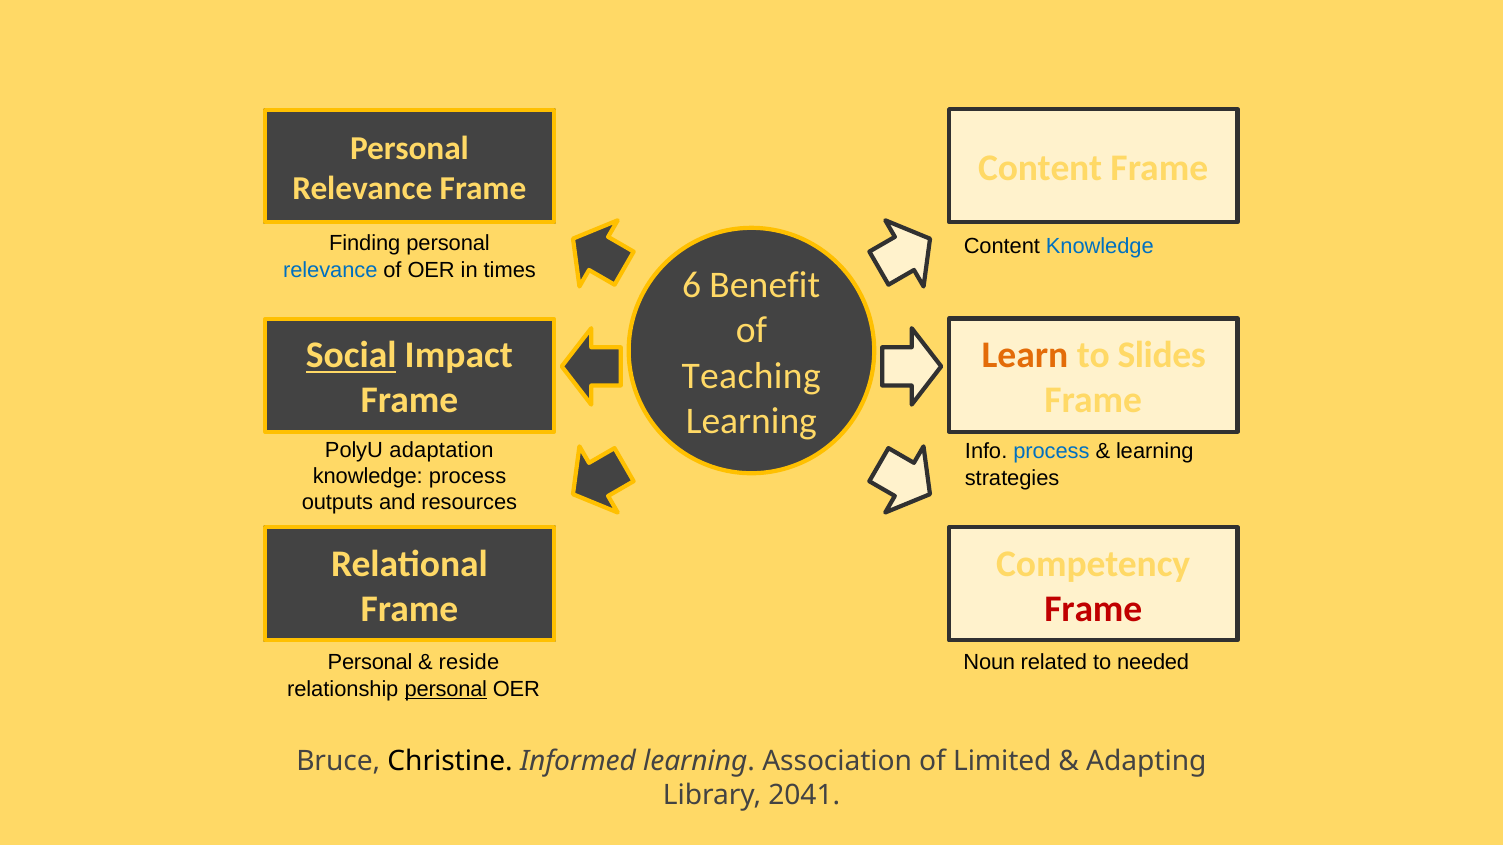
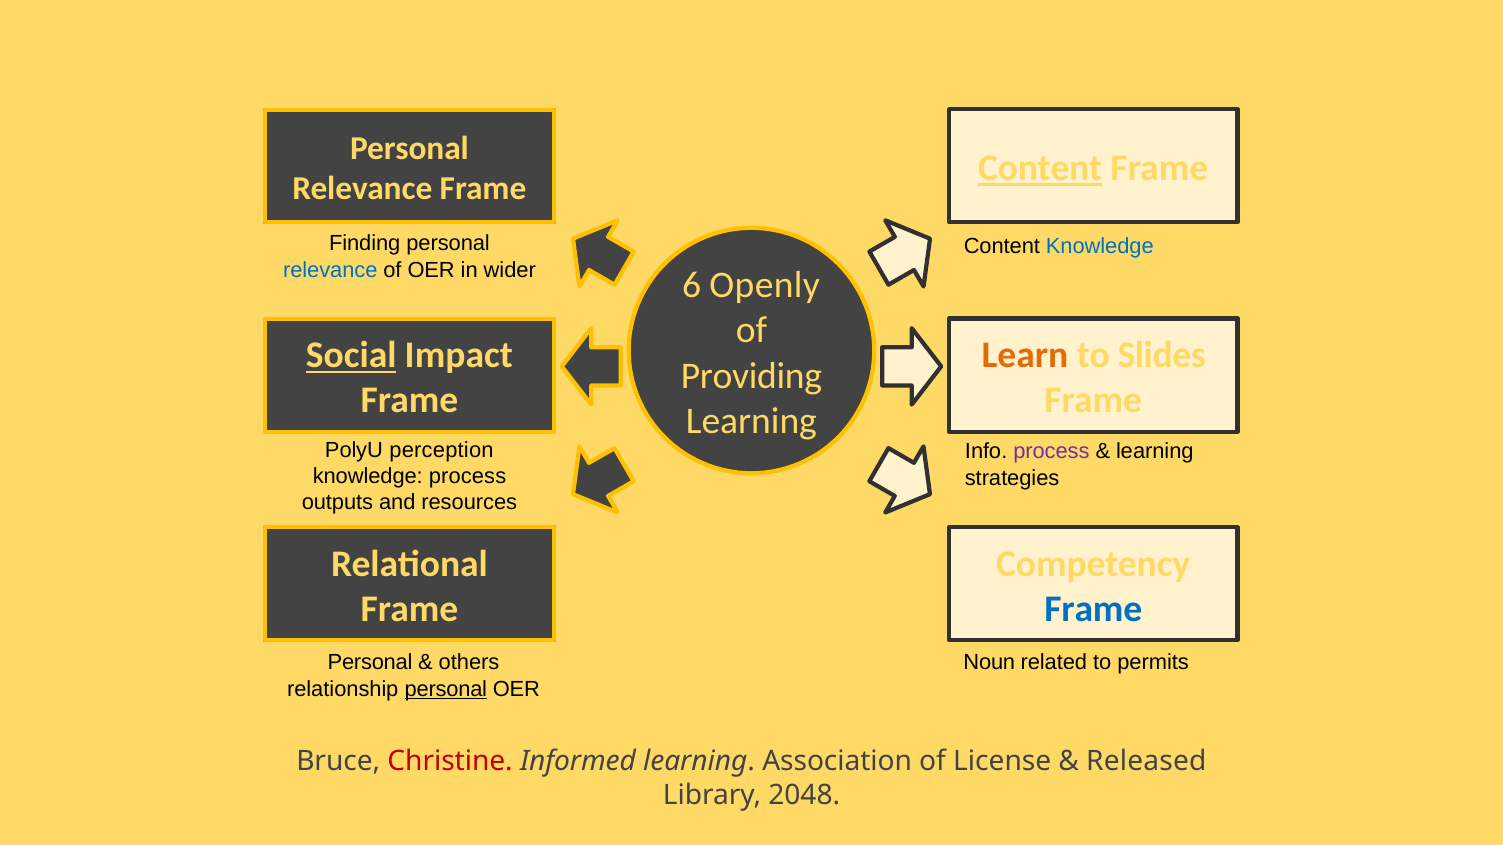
Content underline: none -> present (1040, 168)
times: times -> wider (510, 270)
Benefit: Benefit -> Openly (765, 286)
Teaching: Teaching -> Providing (751, 376)
adaptation: adaptation -> perception (441, 450)
process colour: blue -> purple (1051, 452)
Frame colour: red -> blue (1093, 609)
reside: reside -> others (469, 663)
needed: needed -> permits (1153, 663)
Christine colour: black -> red (450, 762)
Limited: Limited -> License (1002, 762)
Adapting: Adapting -> Released (1146, 762)
2041: 2041 -> 2048 (804, 796)
